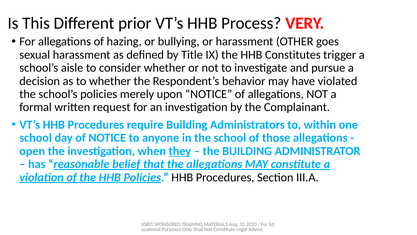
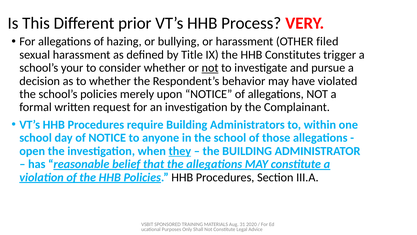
goes: goes -> filed (327, 42)
aisle: aisle -> your (72, 68)
not underline: none -> present (210, 68)
